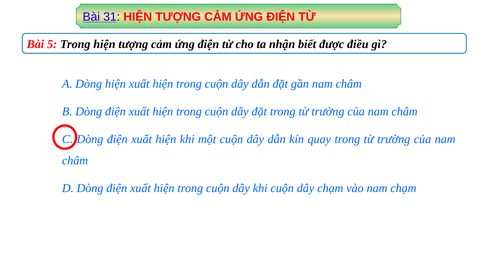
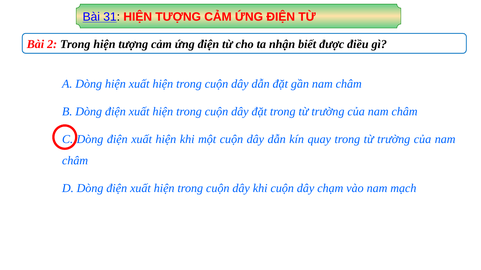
5: 5 -> 2 (52, 44)
nam chạm: chạm -> mạch (403, 189)
